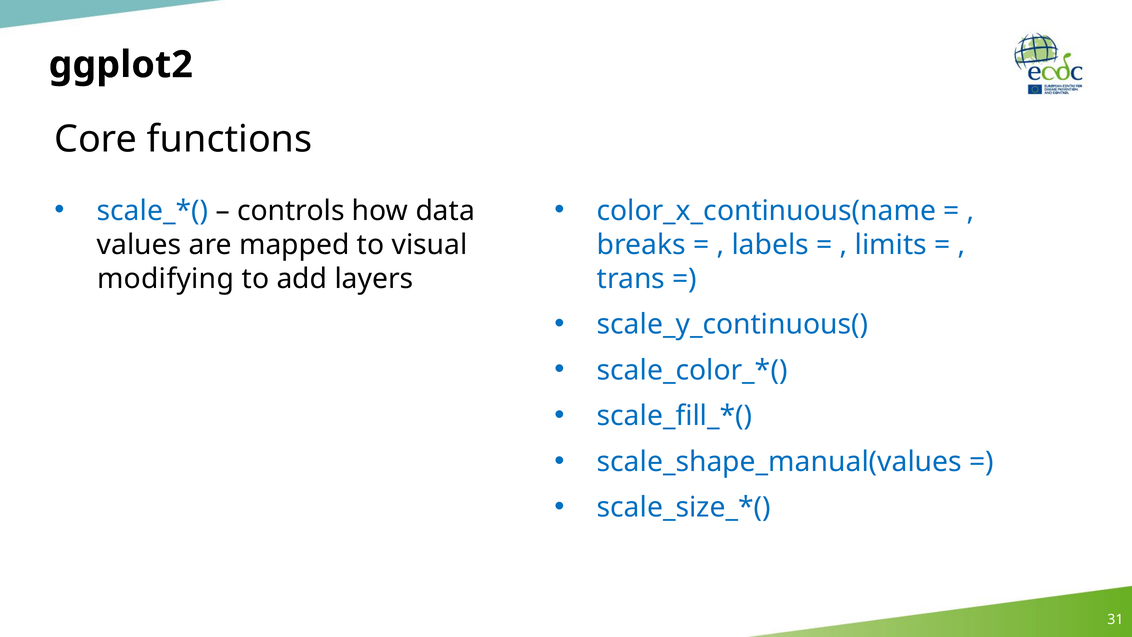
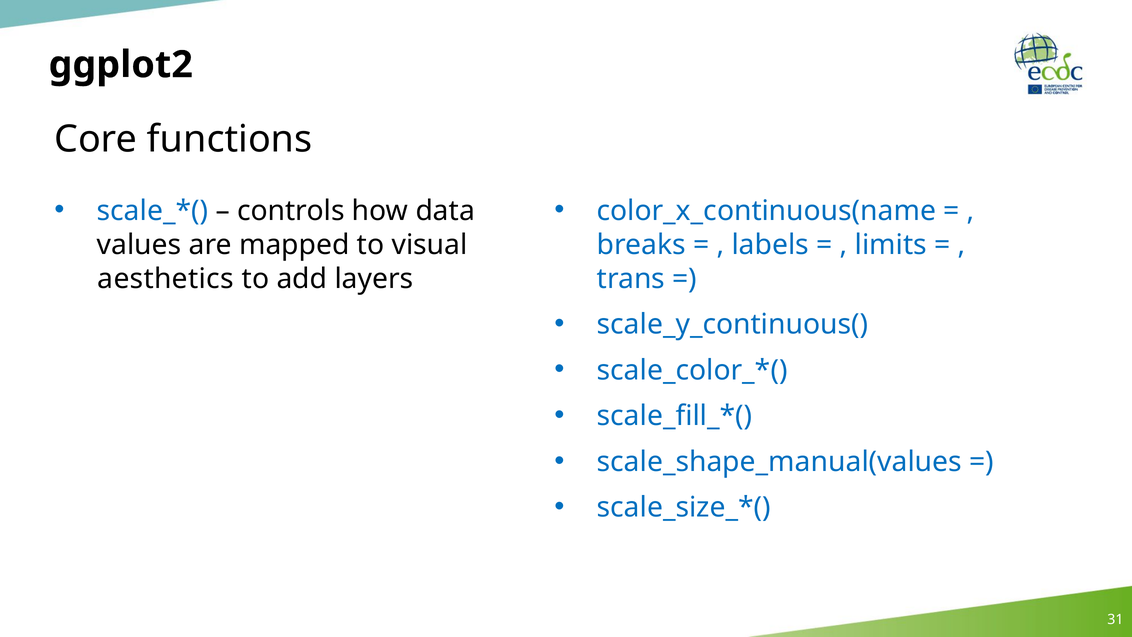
modifying: modifying -> aesthetics (166, 279)
